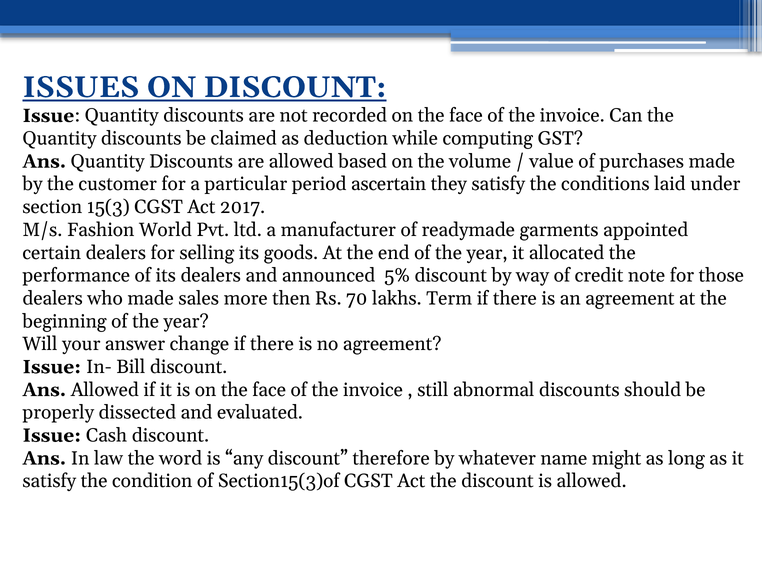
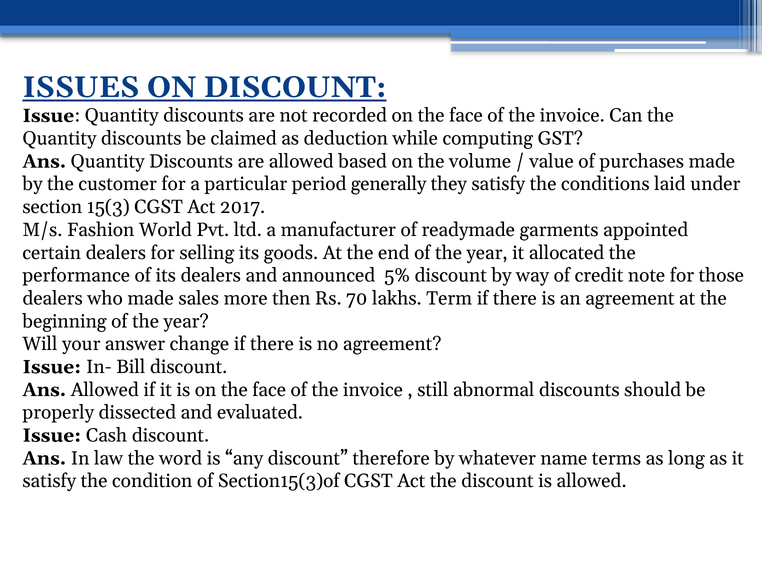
ascertain: ascertain -> generally (389, 184)
might: might -> terms (616, 459)
